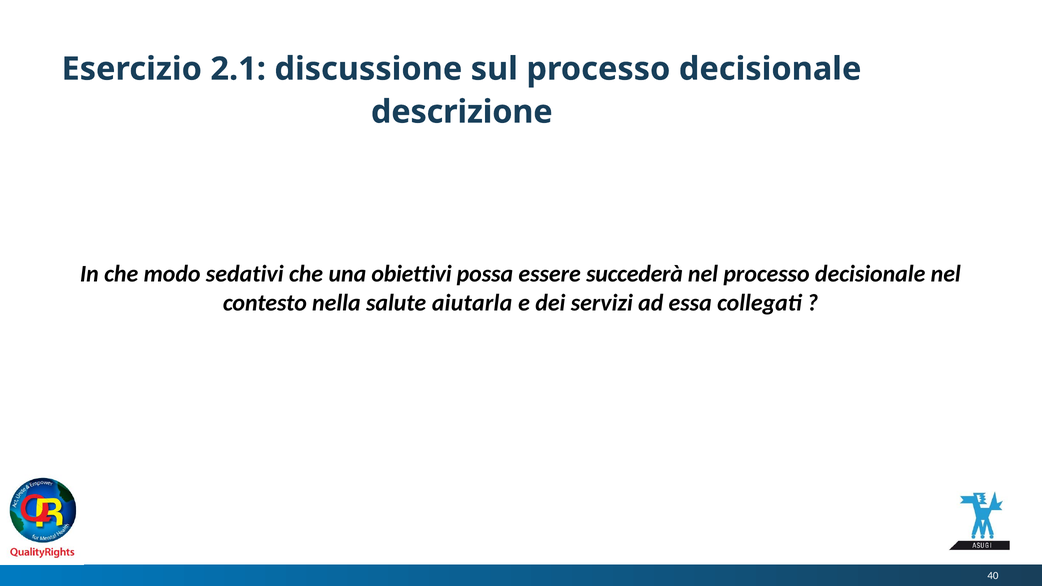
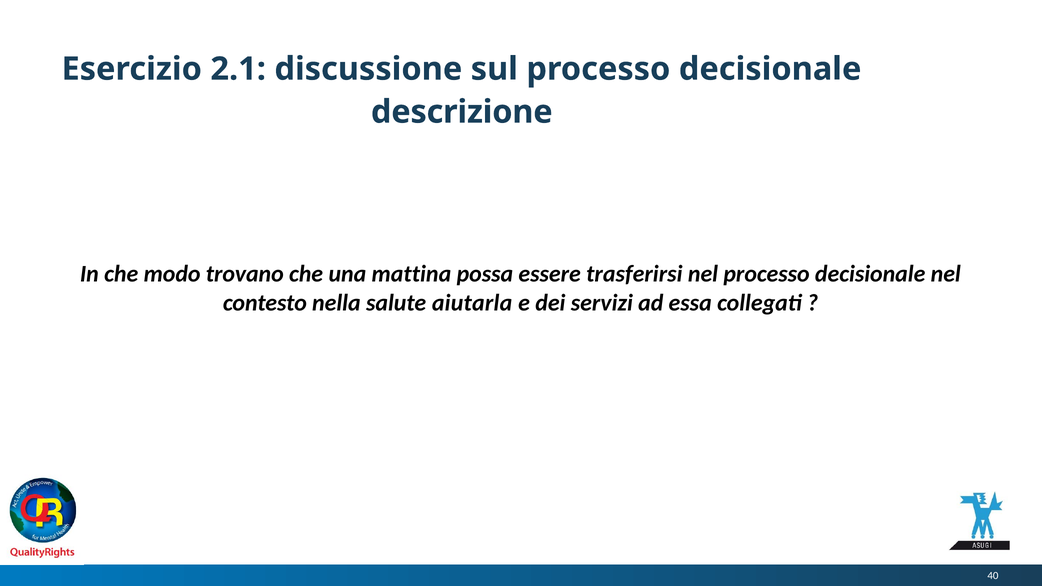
sedativi: sedativi -> trovano (245, 274)
obiettivi: obiettivi -> mattina (411, 274)
succederà: succederà -> trasferirsi (634, 274)
